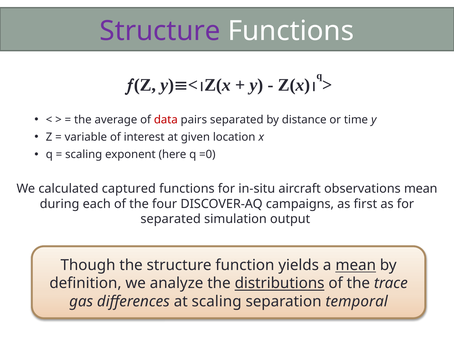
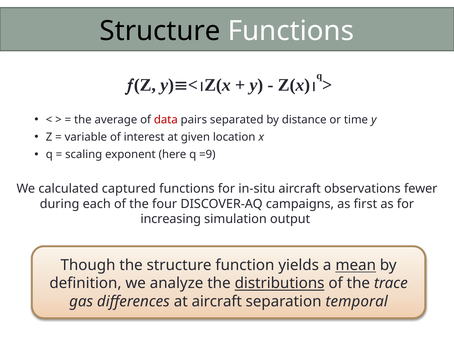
Structure colour: purple -> black (160, 31)
=0: =0 -> =9 (207, 154)
observations mean: mean -> fewer (421, 188)
separated: separated -> increasing (171, 219)
at scaling: scaling -> aircraft (217, 301)
